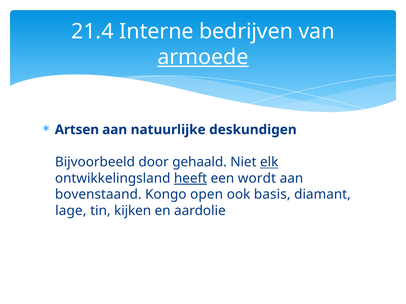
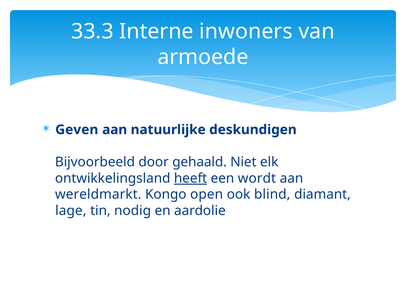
21.4: 21.4 -> 33.3 (92, 31)
bedrijven: bedrijven -> inwoners (246, 31)
armoede underline: present -> none (203, 57)
Artsen: Artsen -> Geven (77, 130)
elk underline: present -> none (269, 162)
bovenstaand: bovenstaand -> wereldmarkt (98, 195)
basis: basis -> blind (272, 195)
kijken: kijken -> nodig (133, 211)
